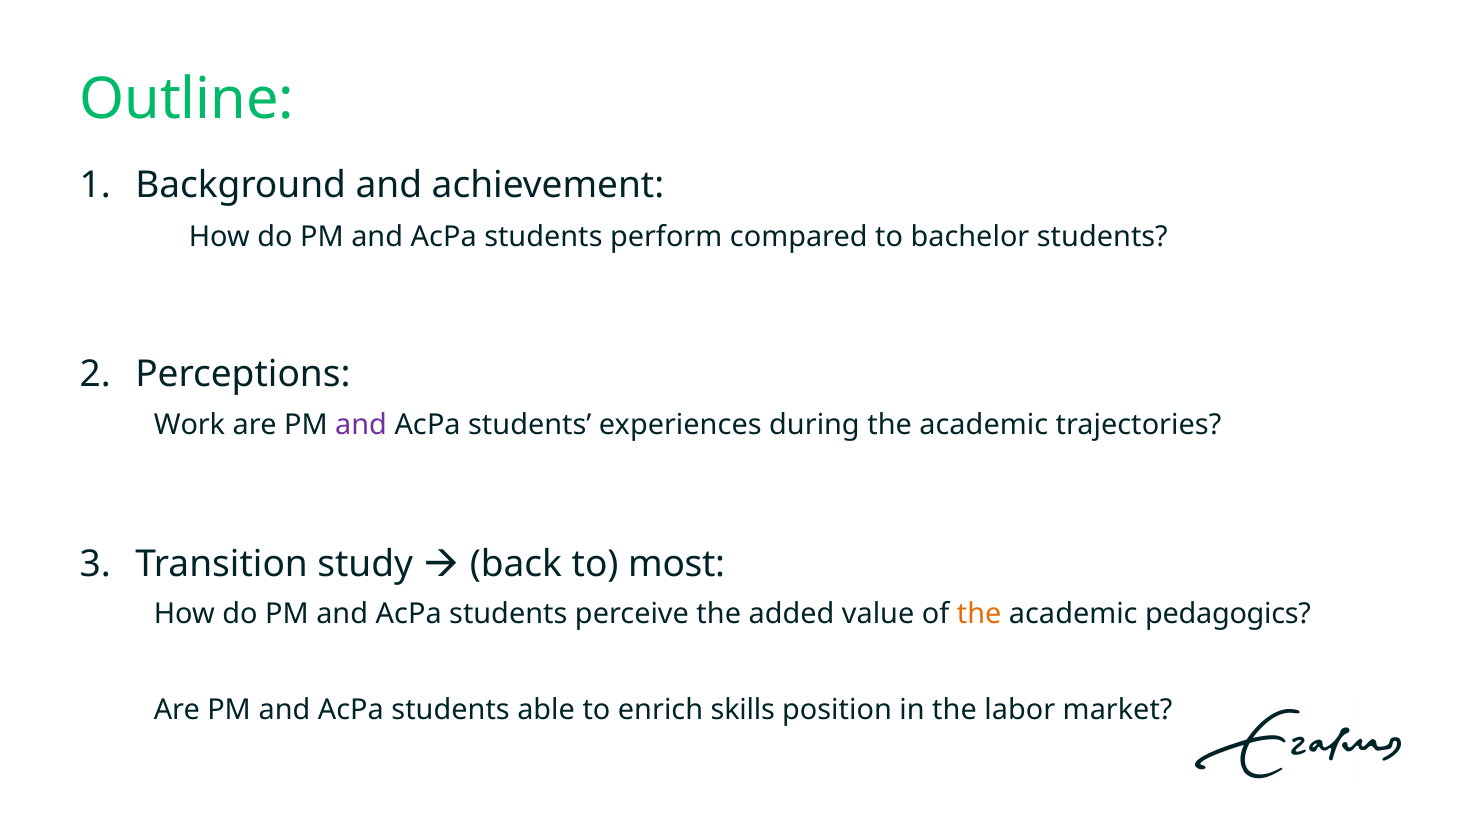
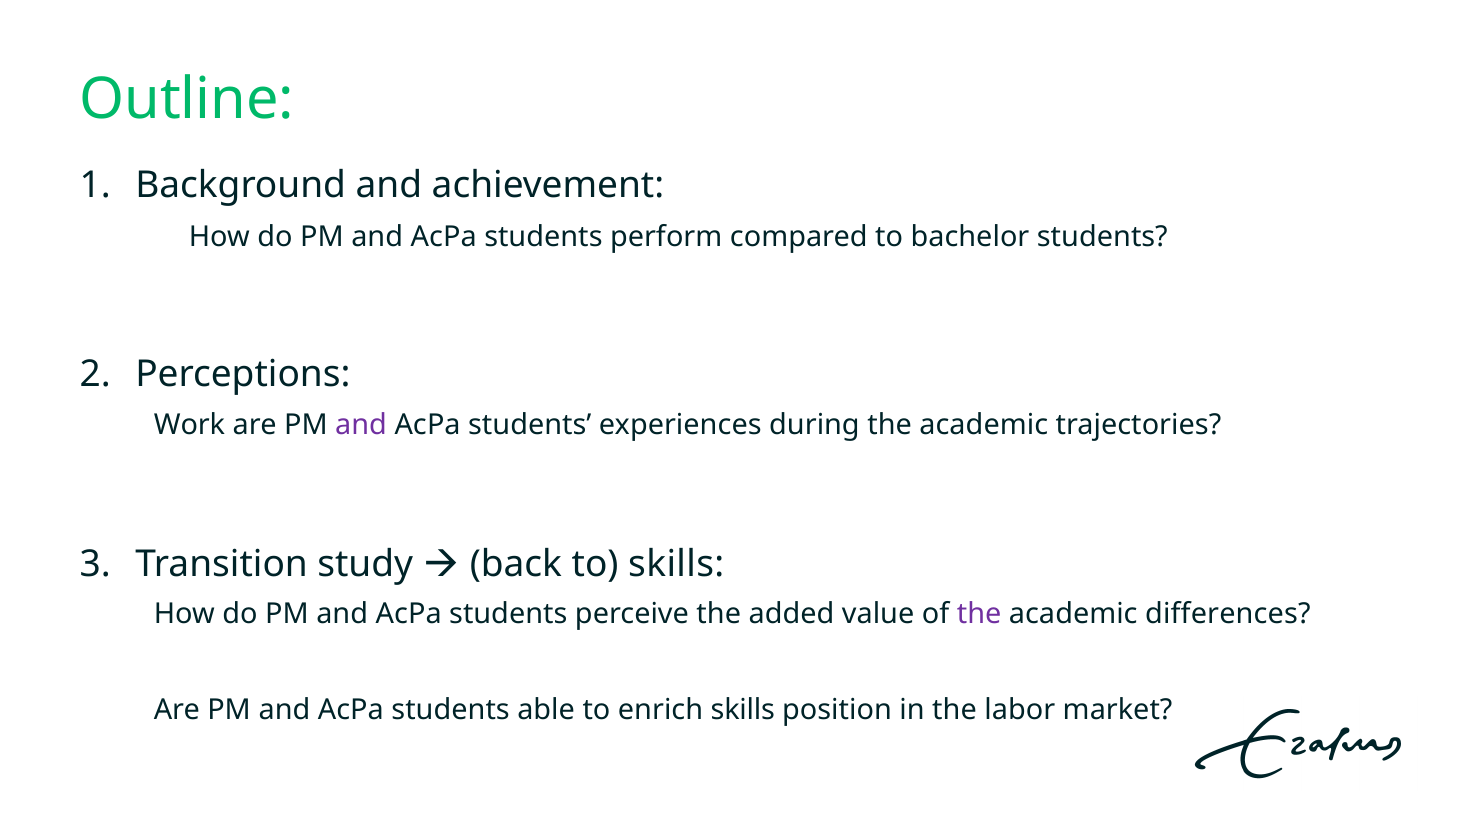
to most: most -> skills (676, 564)
the colour: orange -> purple (979, 614)
pedagogics: pedagogics -> differences (1228, 614)
